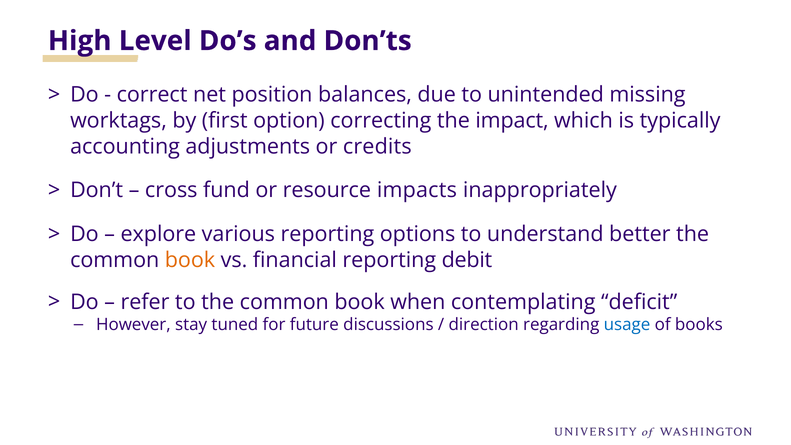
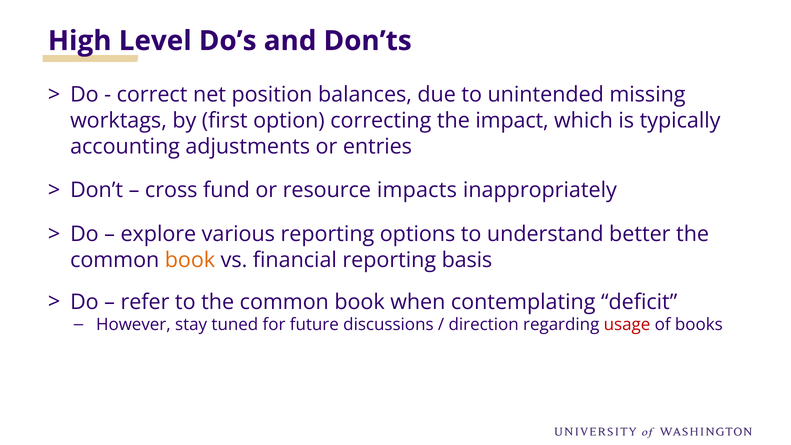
credits: credits -> entries (377, 147)
debit: debit -> basis (467, 260)
usage colour: blue -> red (627, 325)
